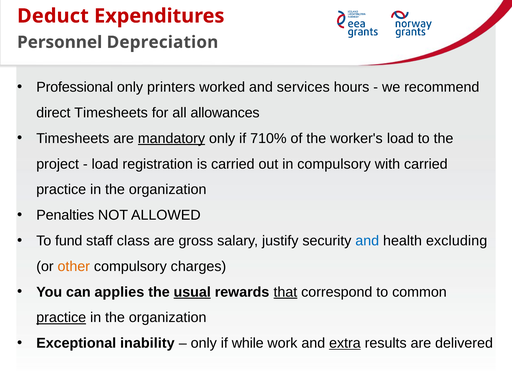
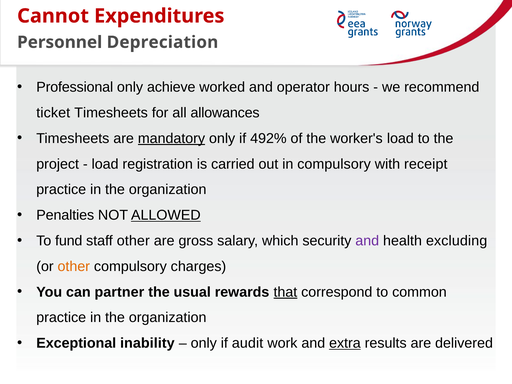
Deduct: Deduct -> Cannot (53, 16)
printers: printers -> achieve (171, 87)
services: services -> operator (303, 87)
direct: direct -> ticket (53, 113)
710%: 710% -> 492% (268, 138)
with carried: carried -> receipt (426, 164)
ALLOWED underline: none -> present (166, 215)
staff class: class -> other (133, 241)
justify: justify -> which (280, 241)
and colour: blue -> purple (367, 241)
applies: applies -> partner (119, 292)
usual underline: present -> none (192, 292)
practice underline: present -> none (61, 318)
while: while -> audit (248, 343)
